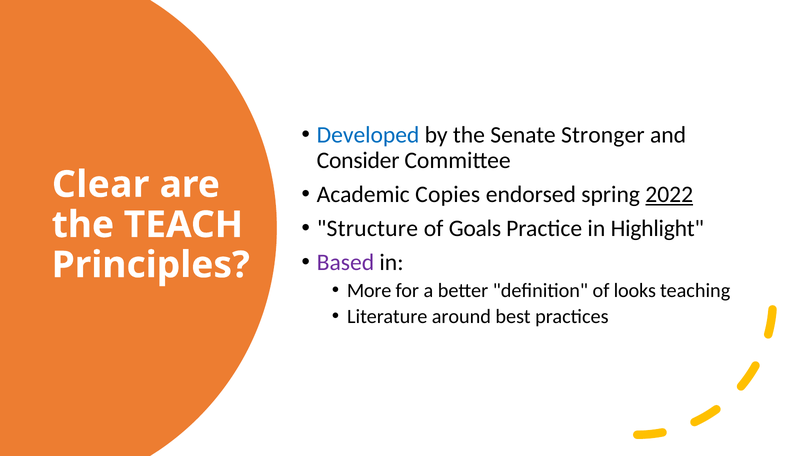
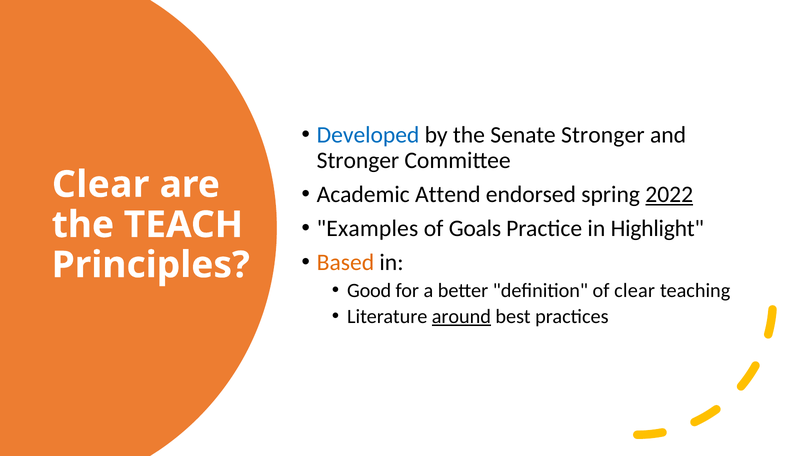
Consider: Consider -> Stronger (358, 160)
Copies: Copies -> Attend (448, 194)
Structure: Structure -> Examples (368, 228)
Based colour: purple -> orange (345, 262)
More: More -> Good (369, 290)
of looks: looks -> clear (635, 290)
around underline: none -> present (461, 316)
